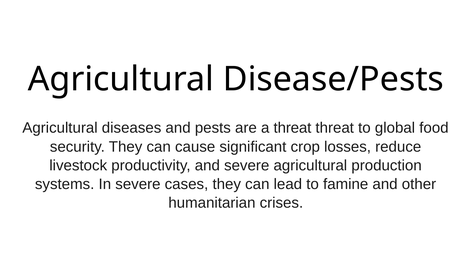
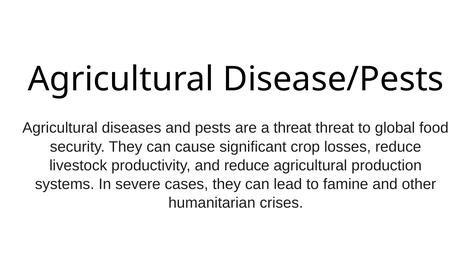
and severe: severe -> reduce (247, 165)
